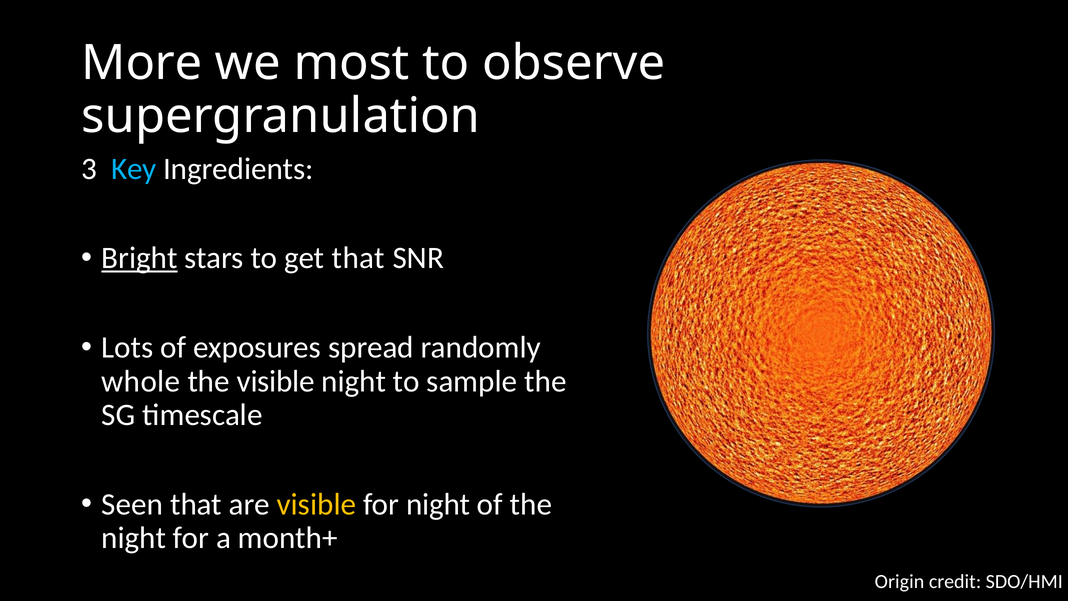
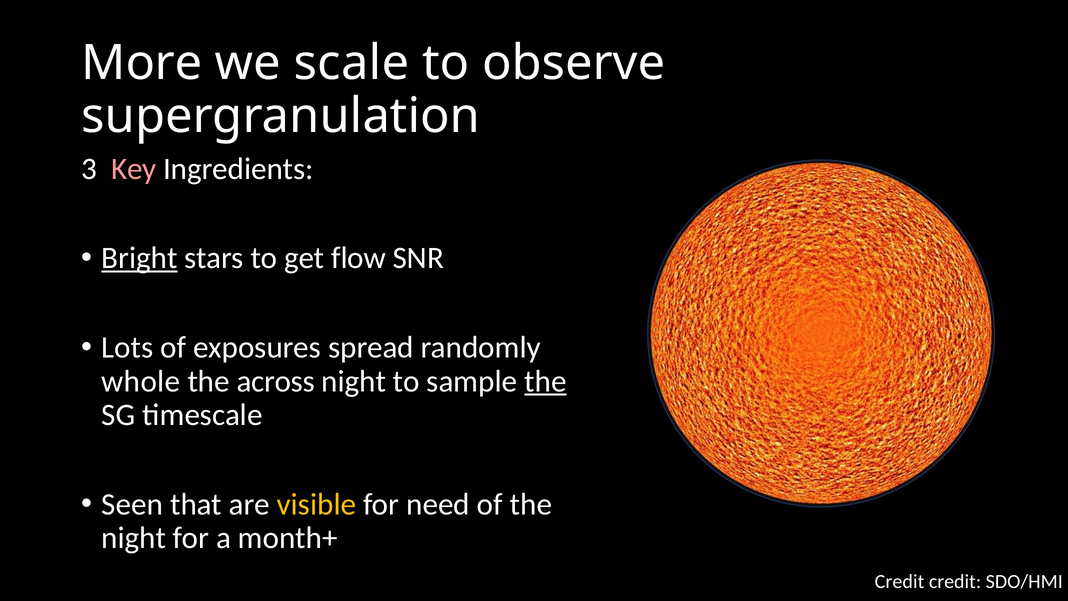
most: most -> scale (351, 63)
Key colour: light blue -> pink (134, 169)
get that: that -> flow (359, 258)
the visible: visible -> across (276, 381)
the underline: none -> present (545, 381)
for night: night -> need (438, 504)
Origin: Origin -> Credit (900, 581)
